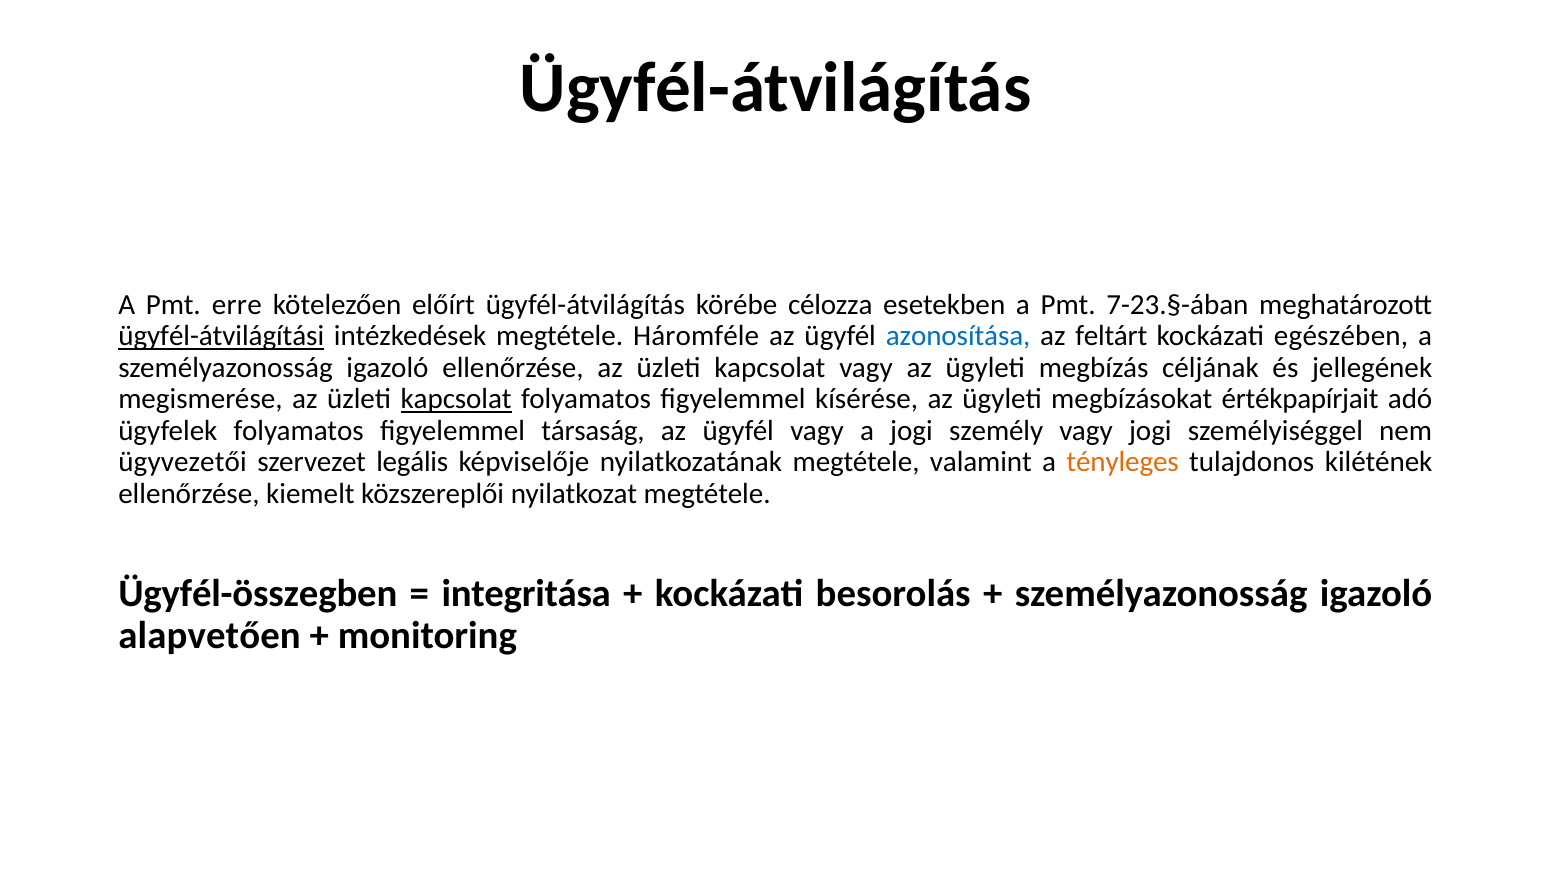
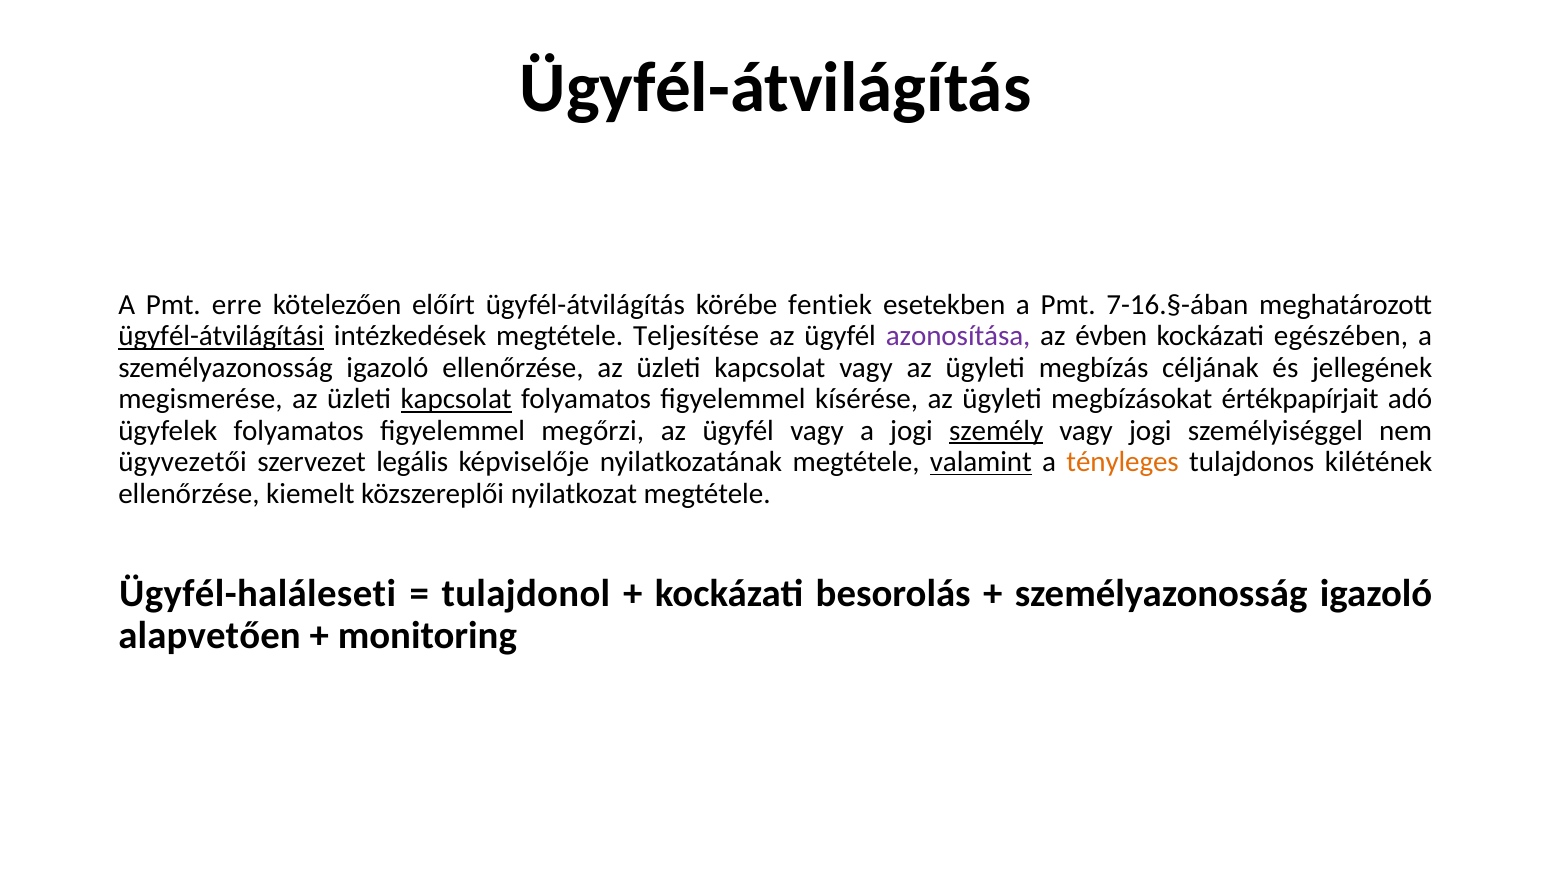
célozza: célozza -> fentiek (830, 305)
7-23.§-ában: 7-23.§-ában -> 7-16.§-ában (1177, 305)
Háromféle: Háromféle -> Teljesítése (696, 336)
azonosítása colour: blue -> purple (958, 336)
feltárt: feltárt -> évben (1111, 336)
társaság: társaság -> megőrzi (593, 431)
személy underline: none -> present (996, 431)
valamint underline: none -> present (981, 462)
Ügyfél-összegben: Ügyfél-összegben -> Ügyfél-haláleseti (258, 594)
integritása: integritása -> tulajdonol (526, 594)
